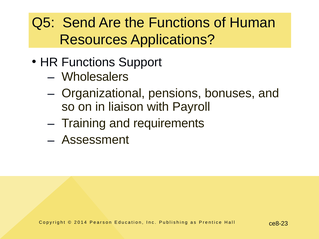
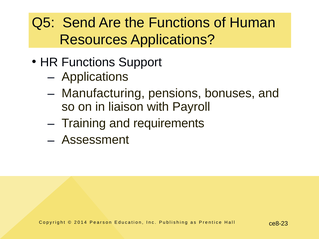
Wholesalers: Wholesalers -> Applications (95, 77)
Organizational: Organizational -> Manufacturing (103, 93)
